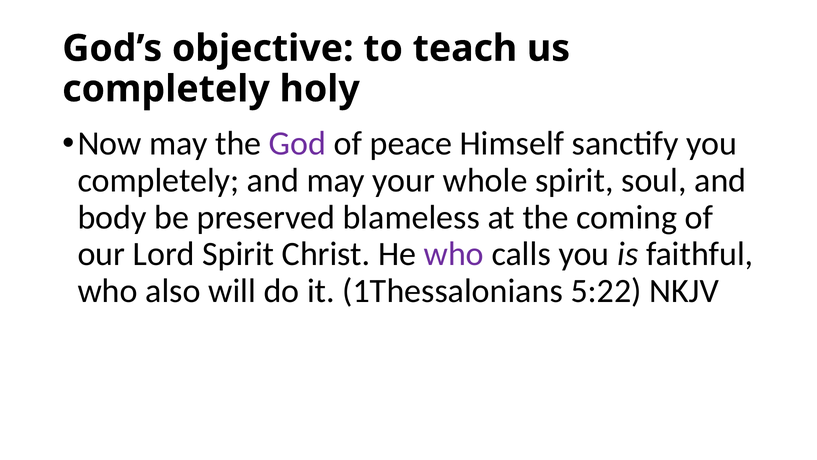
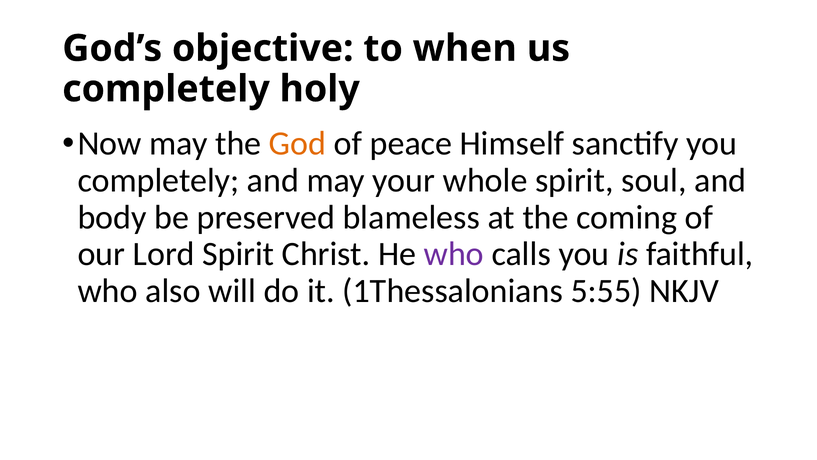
teach: teach -> when (465, 48)
God colour: purple -> orange (298, 144)
5:22: 5:22 -> 5:55 (606, 291)
